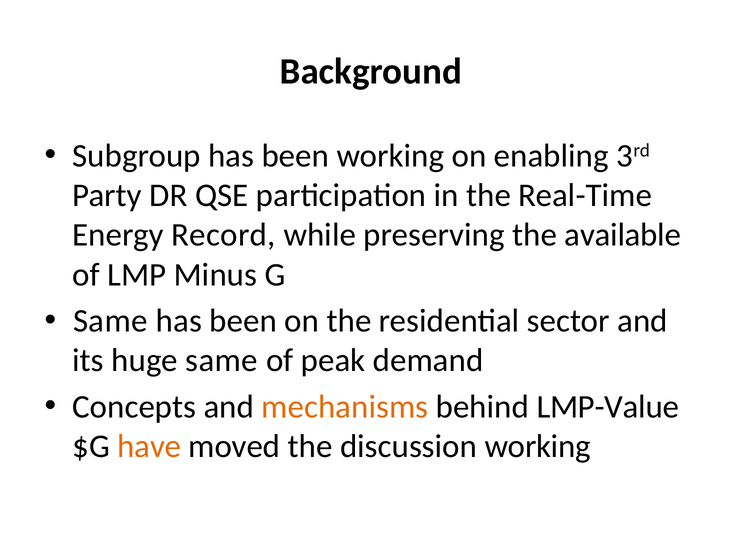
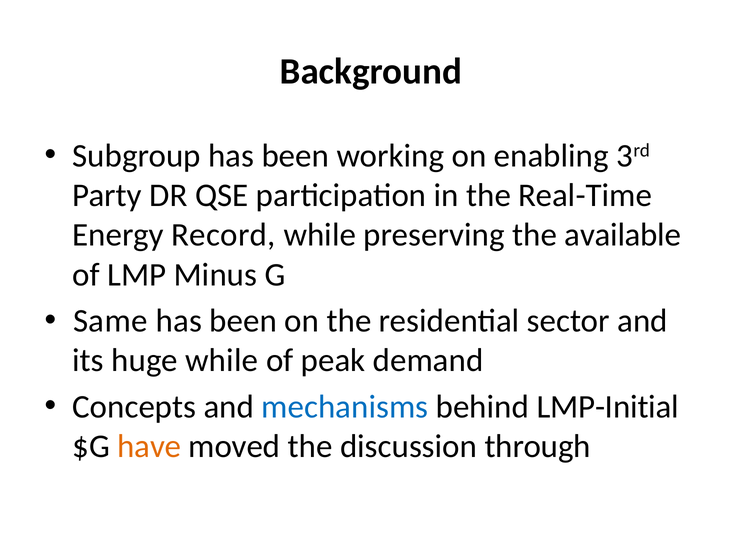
huge same: same -> while (222, 360)
mechanisms colour: orange -> blue (345, 406)
LMP-Value: LMP-Value -> LMP-Initial (608, 406)
discussion working: working -> through (538, 446)
